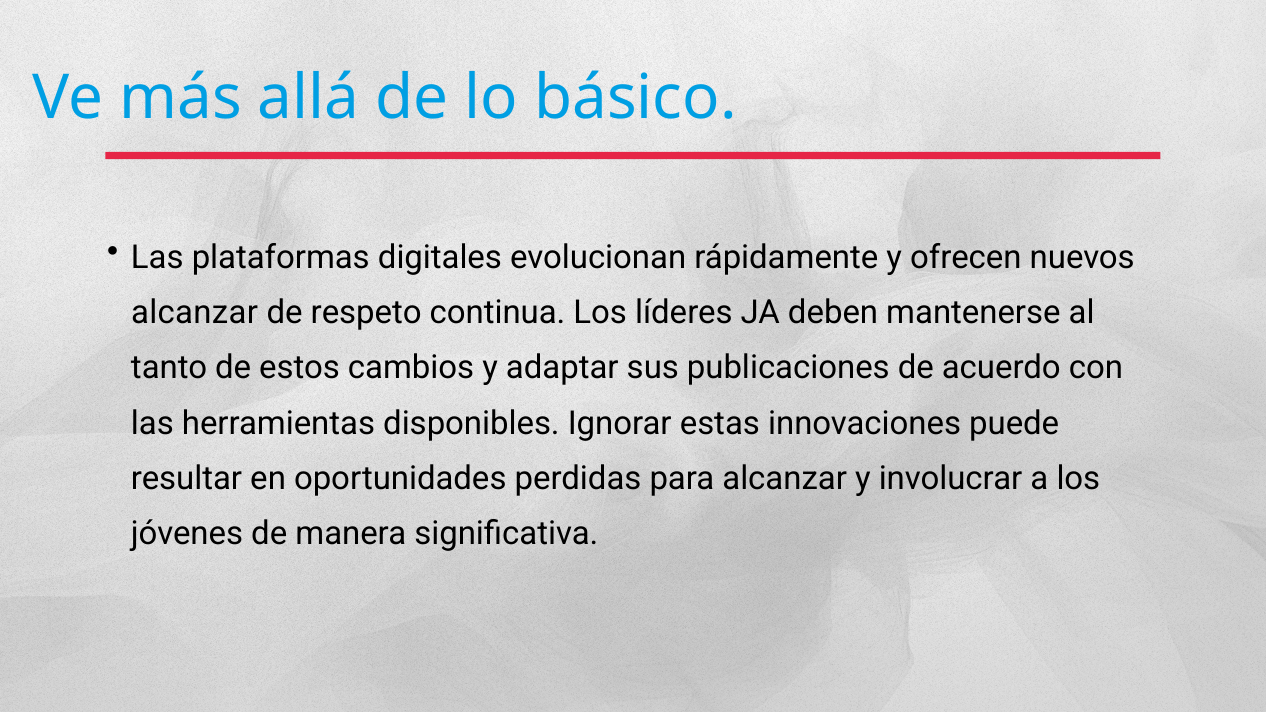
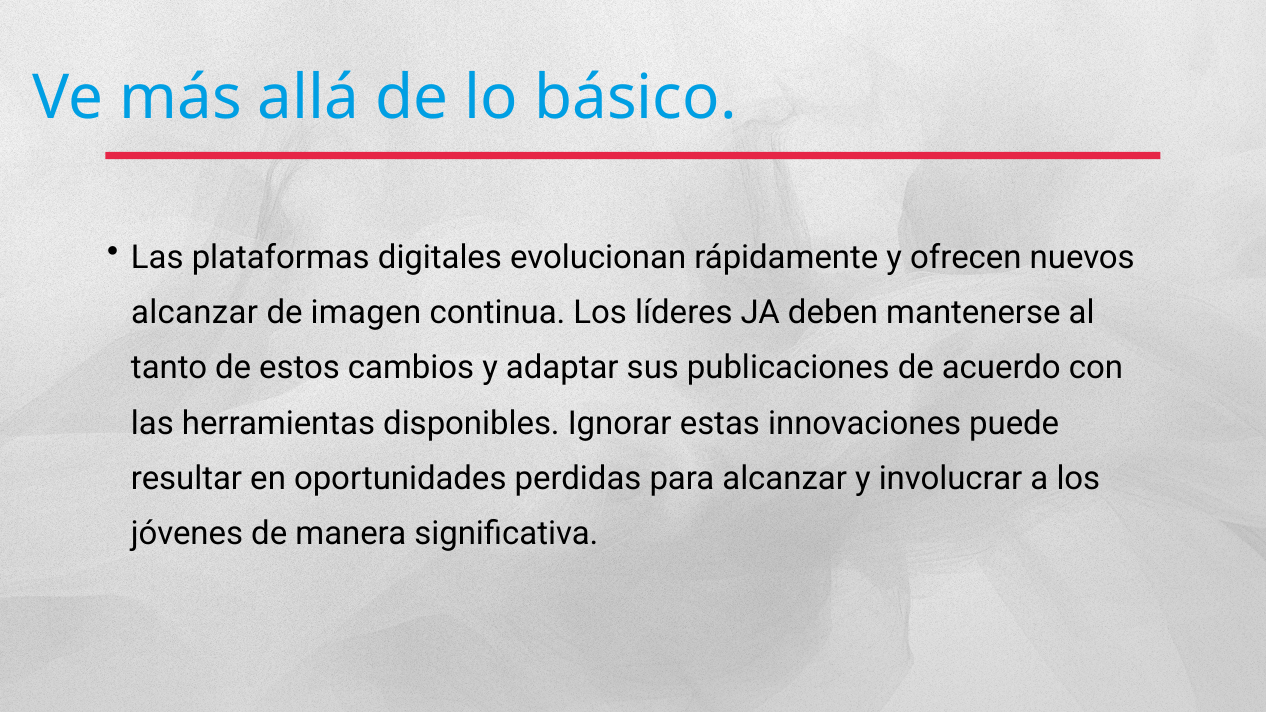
respeto: respeto -> imagen (366, 313)
